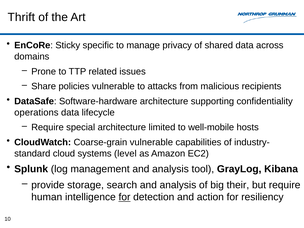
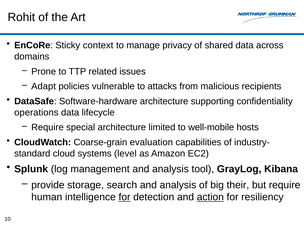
Thrift: Thrift -> Rohit (21, 17)
specific: specific -> context (98, 45)
Share: Share -> Adapt (44, 86)
Coarse-grain vulnerable: vulnerable -> evaluation (151, 142)
action underline: none -> present (210, 197)
